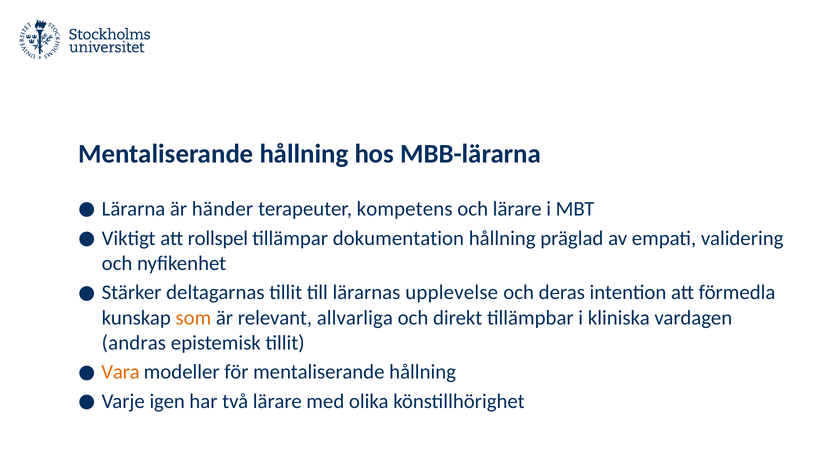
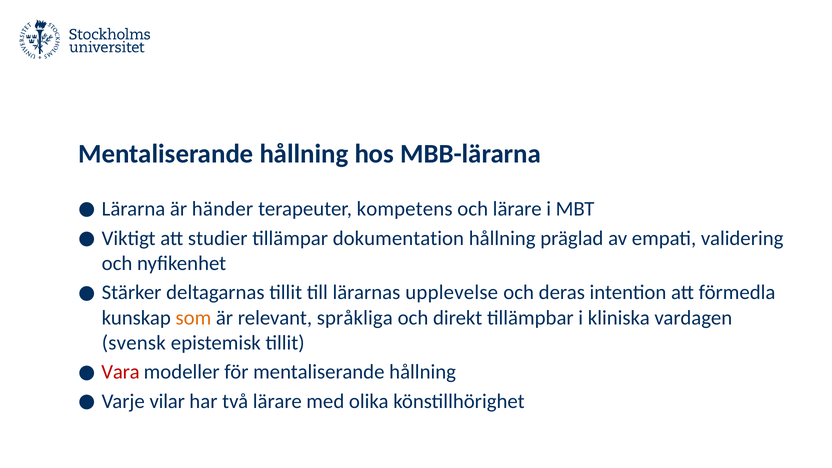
rollspel: rollspel -> studier (218, 238)
allvarliga: allvarliga -> språkliga (355, 318)
andras: andras -> svensk (134, 343)
Vara colour: orange -> red (120, 372)
igen: igen -> vilar (167, 401)
